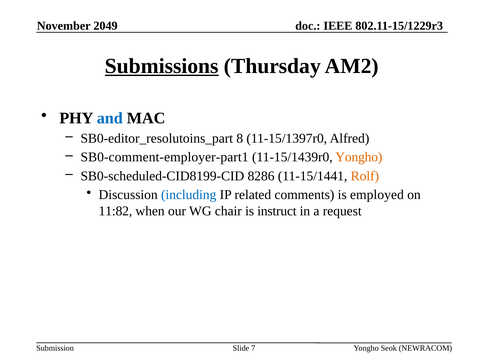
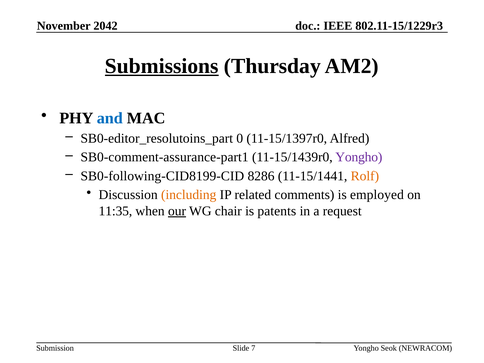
2049: 2049 -> 2042 (106, 26)
8: 8 -> 0 (240, 138)
SB0-comment-employer-part1: SB0-comment-employer-part1 -> SB0-comment-assurance-part1 (165, 157)
Yongho colour: orange -> purple (359, 157)
SB0-scheduled-CID8199-CID: SB0-scheduled-CID8199-CID -> SB0-following-CID8199-CID (162, 176)
including colour: blue -> orange (189, 195)
11:82: 11:82 -> 11:35 (115, 211)
our underline: none -> present (177, 211)
instruct: instruct -> patents (277, 211)
